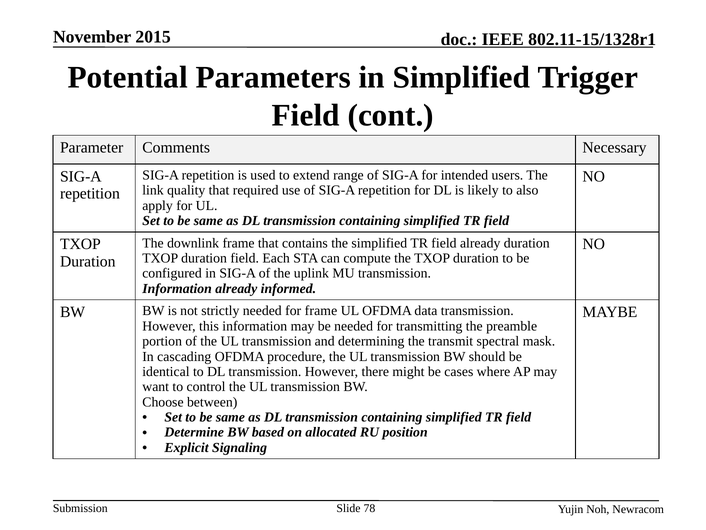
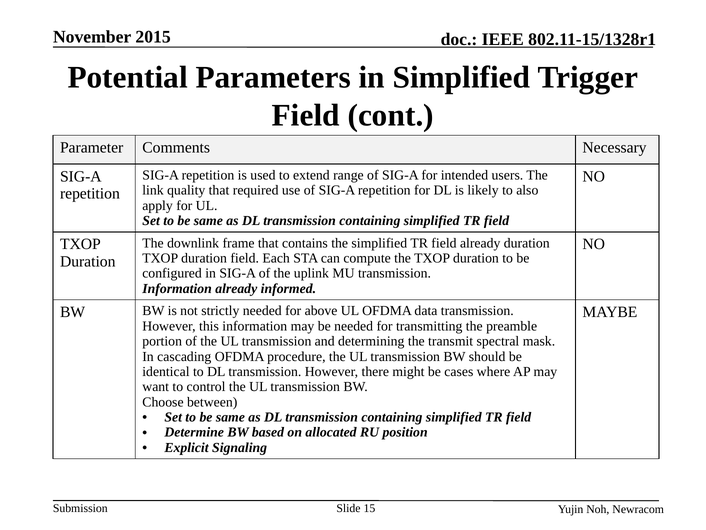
for frame: frame -> above (321, 311)
78: 78 -> 15 (369, 508)
